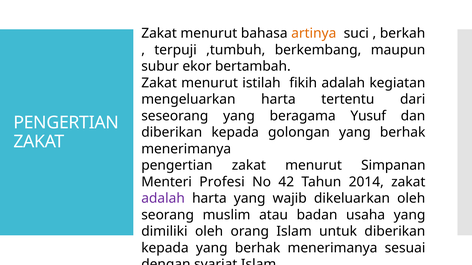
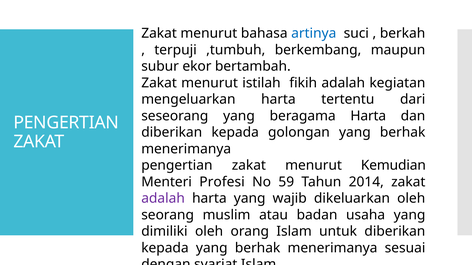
artinya colour: orange -> blue (314, 33)
beragama Yusuf: Yusuf -> Harta (368, 116)
Simpanan: Simpanan -> Kemudian (393, 166)
42: 42 -> 59 (286, 182)
